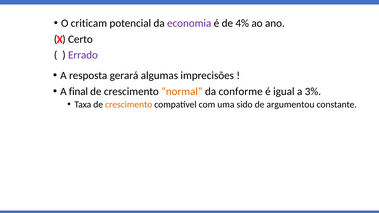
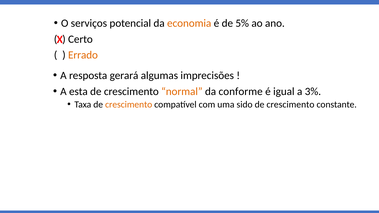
criticam: criticam -> serviços (89, 23)
economia colour: purple -> orange (189, 23)
4%: 4% -> 5% (242, 23)
Errado colour: purple -> orange (83, 55)
final: final -> esta (78, 91)
argumentou: argumentou -> crescimento (290, 105)
